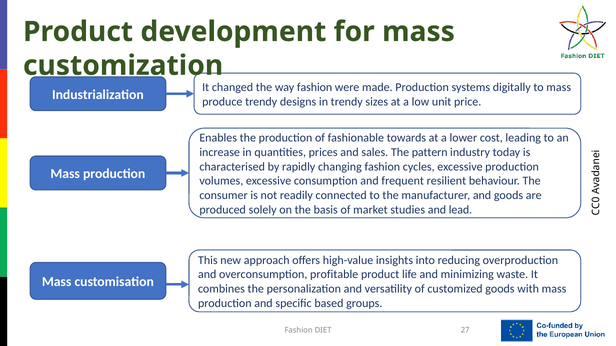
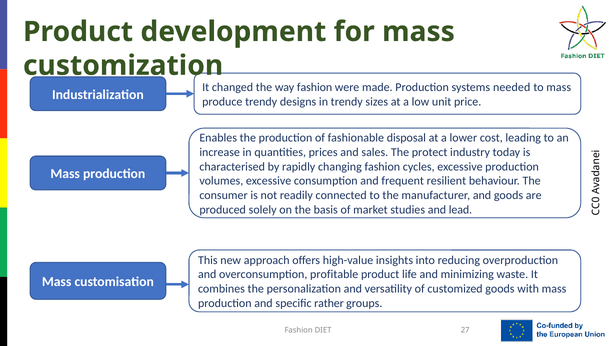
digitally: digitally -> needed (512, 87)
towards: towards -> disposal (406, 138)
pattern: pattern -> protect (430, 152)
based: based -> rather (329, 304)
